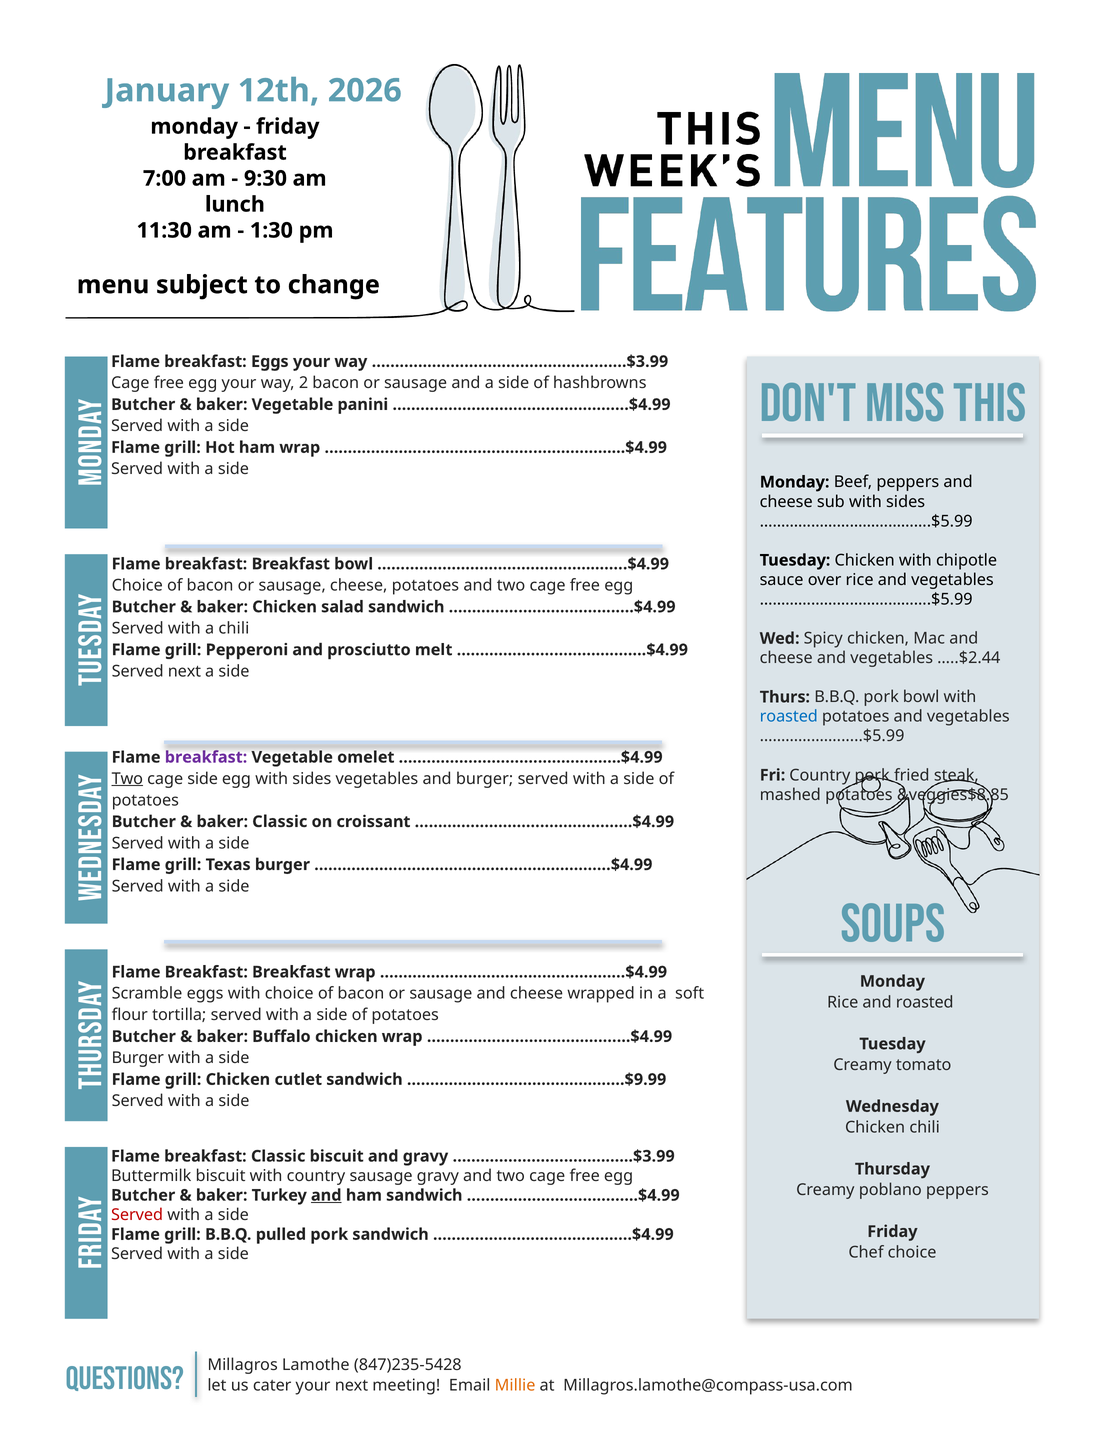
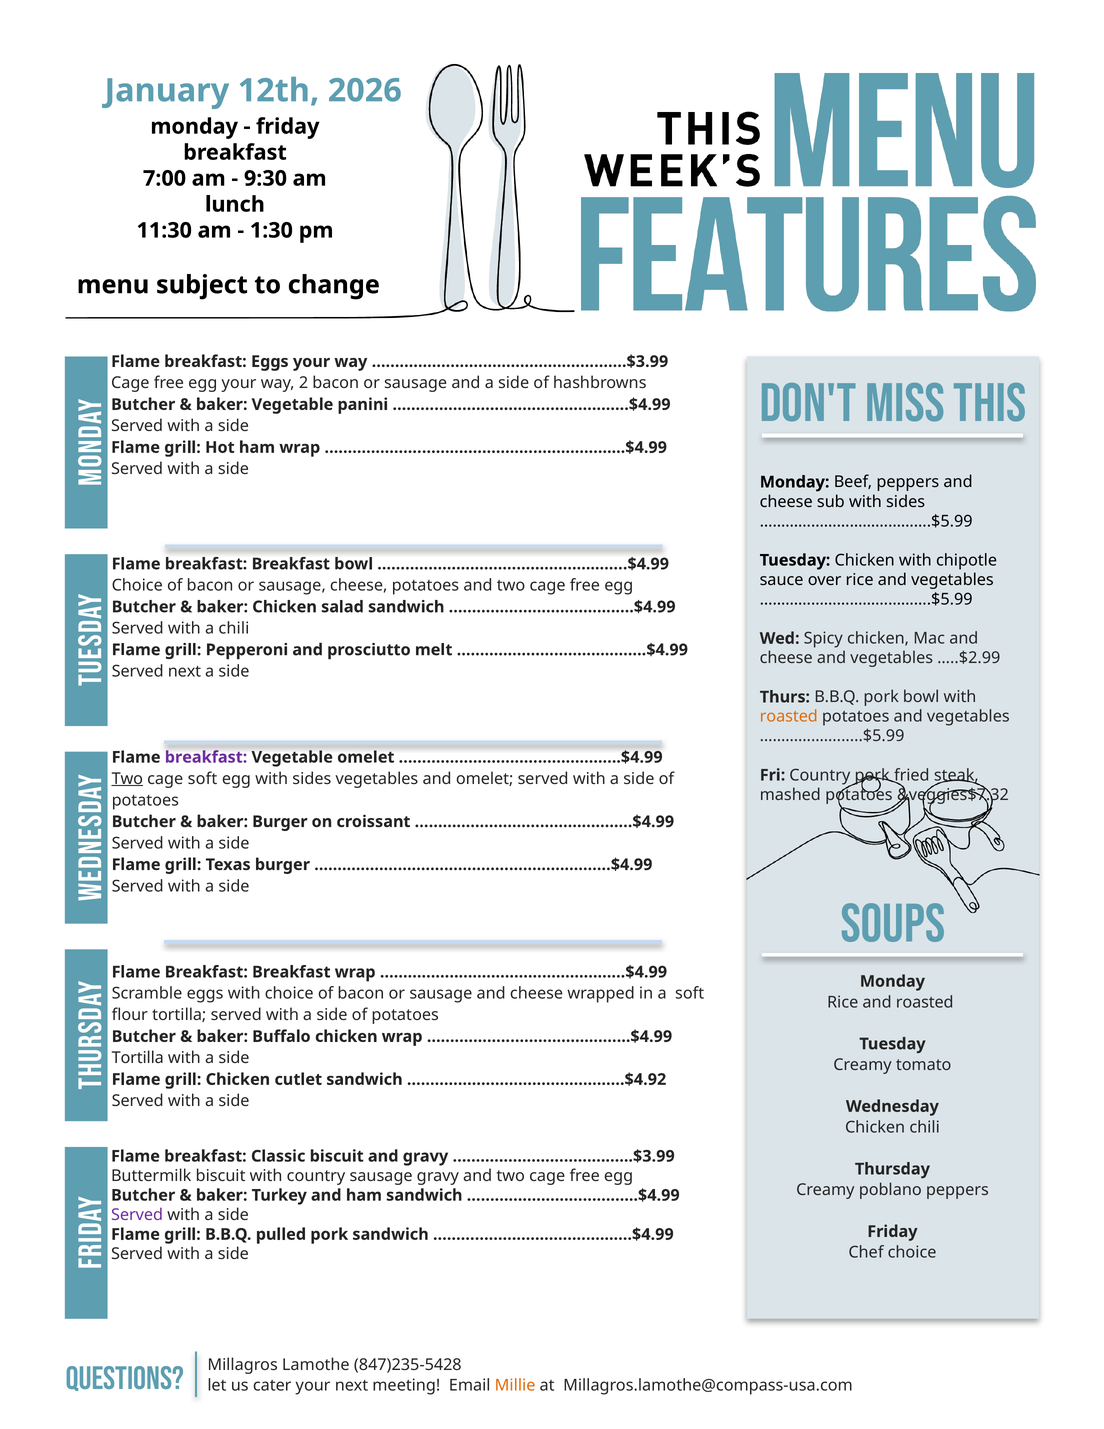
…..$2.44: …..$2.44 -> …..$2.99 (969, 658)
roasted colour: blue -> orange (789, 716)
cage side: side -> soft (202, 779)
and burger: burger -> omelet (485, 779)
&veggies$8.85: &veggies$8.85 -> &veggies$7.32 (953, 795)
baker Classic: Classic -> Burger (280, 822)
Burger: Burger -> Tortilla (138, 1058)
………………………………….…….$9.99: ………………………………….…….$9.99 -> ………………………………….…….$4.92 (537, 1079)
and underline: present -> none (326, 1195)
Served colour: red -> purple (137, 1215)
